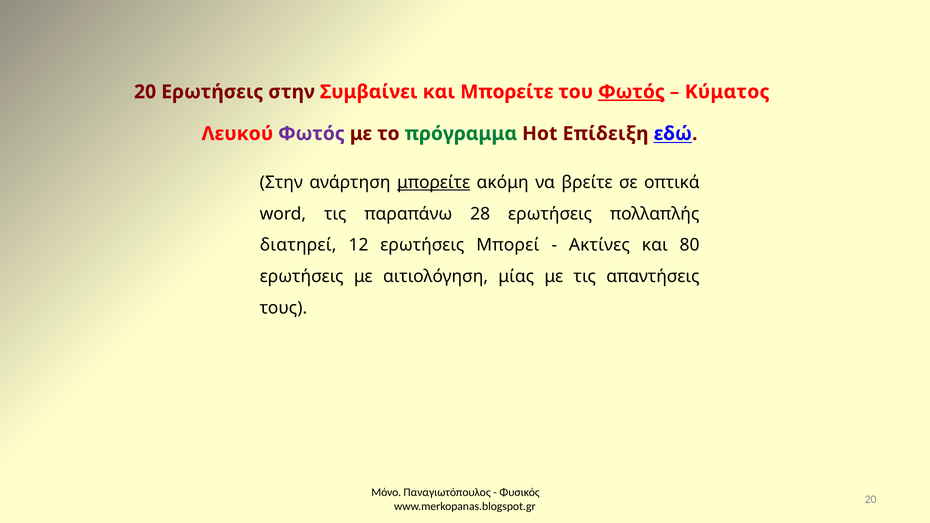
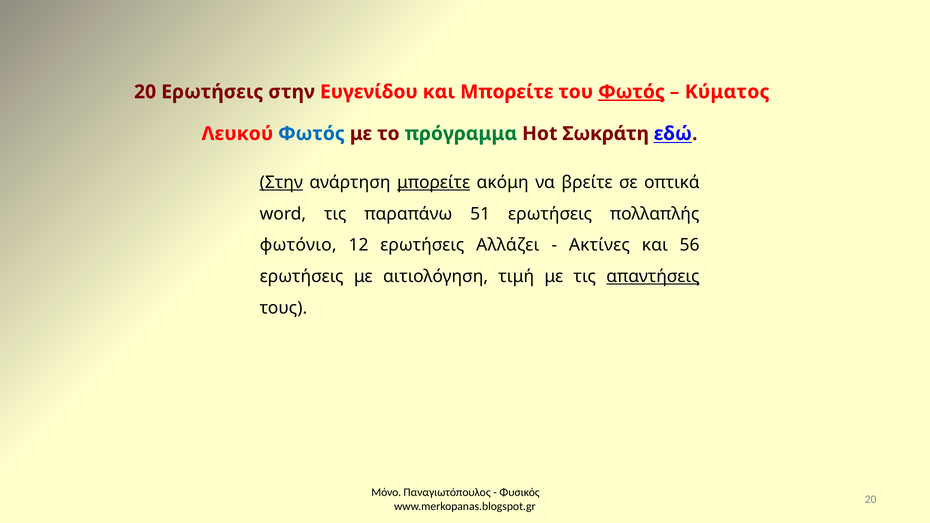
Συμβαίνει: Συμβαίνει -> Ευγενίδου (369, 92)
Φωτός colour: purple -> blue (311, 134)
Επίδειξη: Επίδειξη -> Σωκράτη (606, 134)
Στην underline: none -> present (281, 183)
28: 28 -> 51 (480, 214)
διατηρεί: διατηρεί -> φωτόνιο (298, 245)
Μπορεί: Μπορεί -> Αλλάζει (508, 245)
80: 80 -> 56 (690, 245)
μίας: μίας -> τιμή (516, 277)
απαντήσεις underline: none -> present (653, 277)
